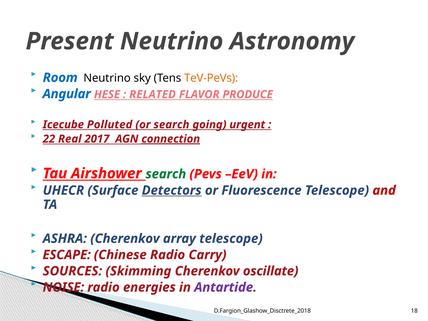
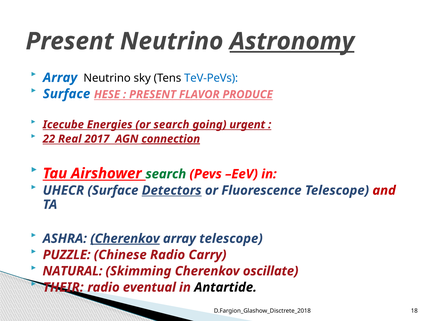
Astronomy underline: none -> present (292, 41)
Room: Room -> Array (60, 78)
TeV-PeVs colour: orange -> blue (211, 78)
Angular: Angular -> Surface (67, 94)
RELATED: RELATED -> PRESENT (153, 94)
Polluted: Polluted -> Energies (110, 125)
Cherenkov underline: none -> present (125, 239)
ESCAPE: ESCAPE -> PUZZLE (67, 255)
SOURCES: SOURCES -> NATURAL (73, 271)
NOISE: NOISE -> THEIR (63, 287)
energies: energies -> eventual (149, 287)
Antartide colour: purple -> black (226, 287)
